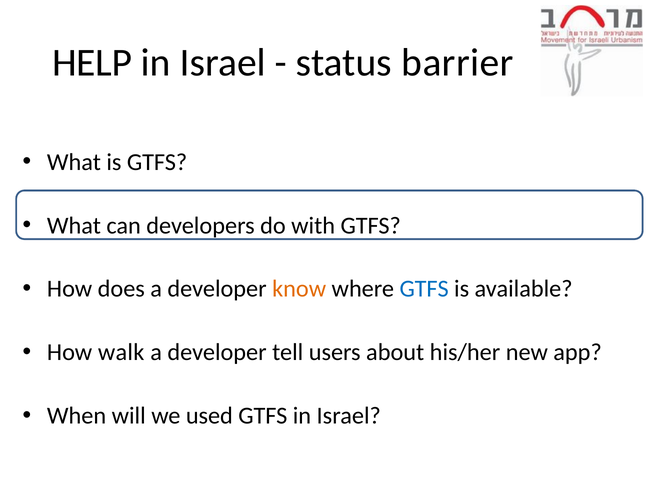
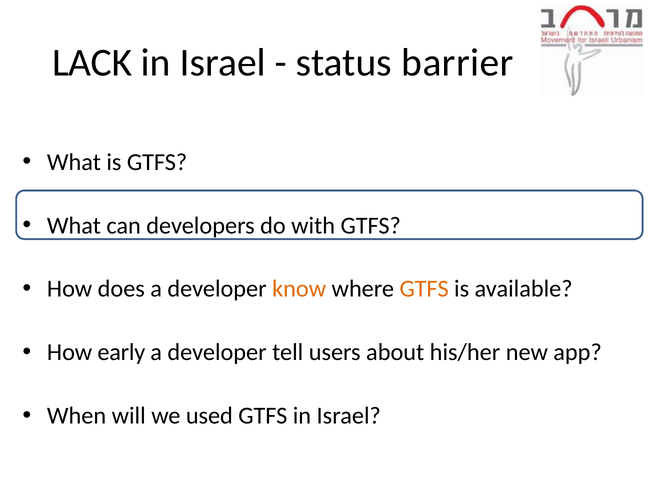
HELP: HELP -> LACK (92, 63)
GTFS colour: blue -> orange (424, 289)
walk: walk -> early (121, 352)
